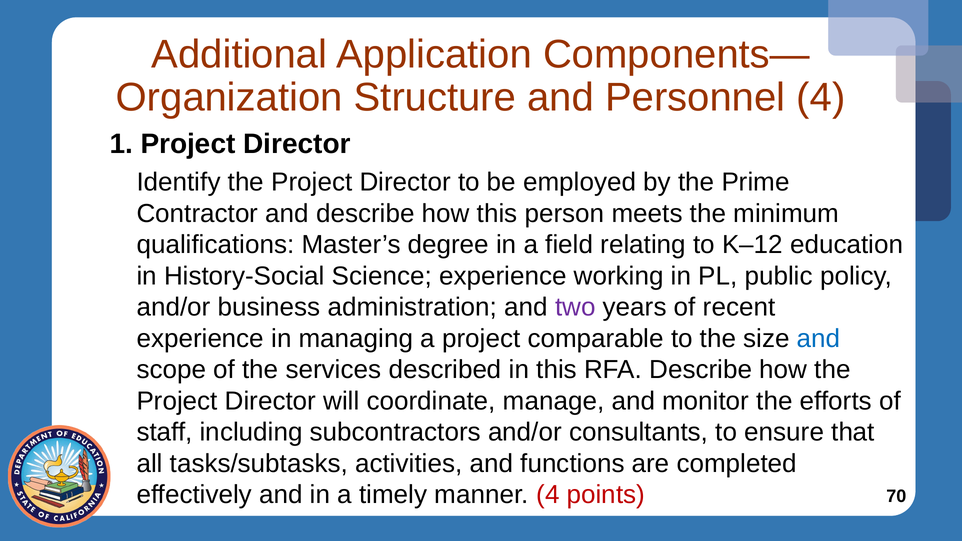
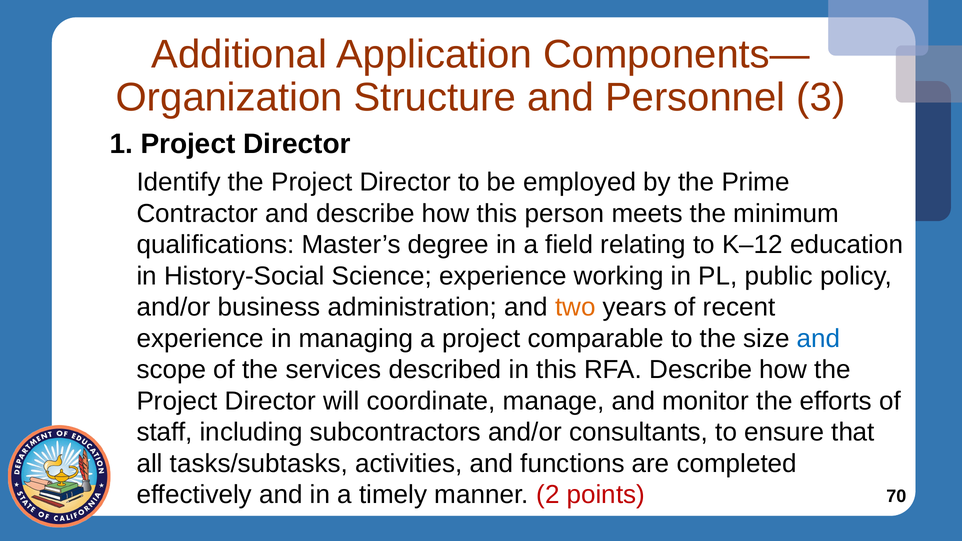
Personnel 4: 4 -> 3 (821, 98)
two colour: purple -> orange (575, 307)
manner 4: 4 -> 2 (548, 495)
